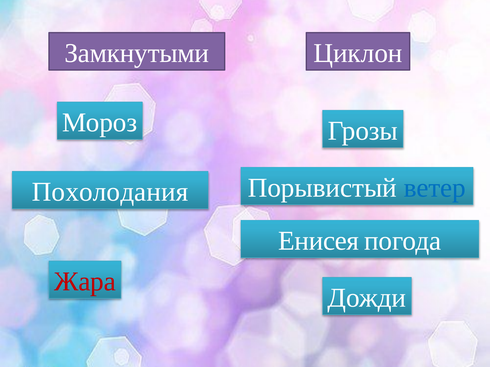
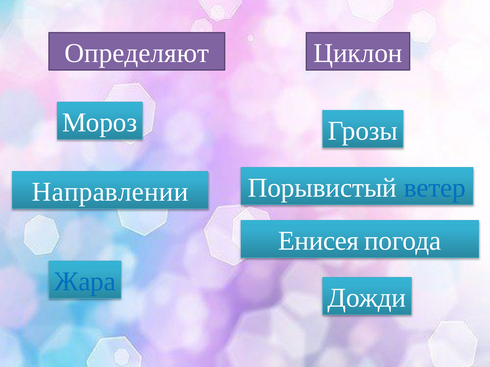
Замкнутыми: Замкнутыми -> Определяют (137, 53)
Похолодания: Похолодания -> Направлении (110, 192)
Жара colour: red -> blue (85, 282)
